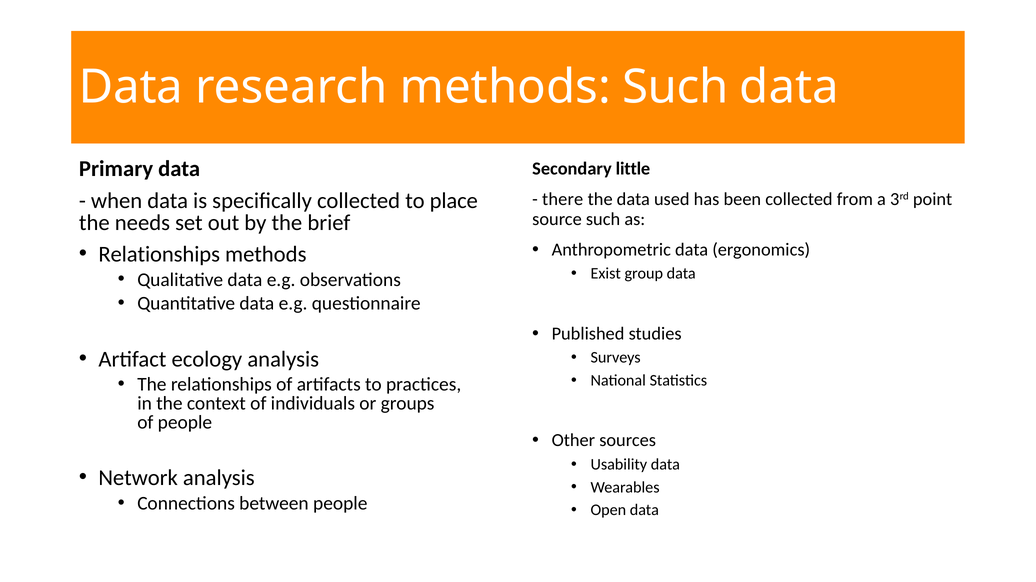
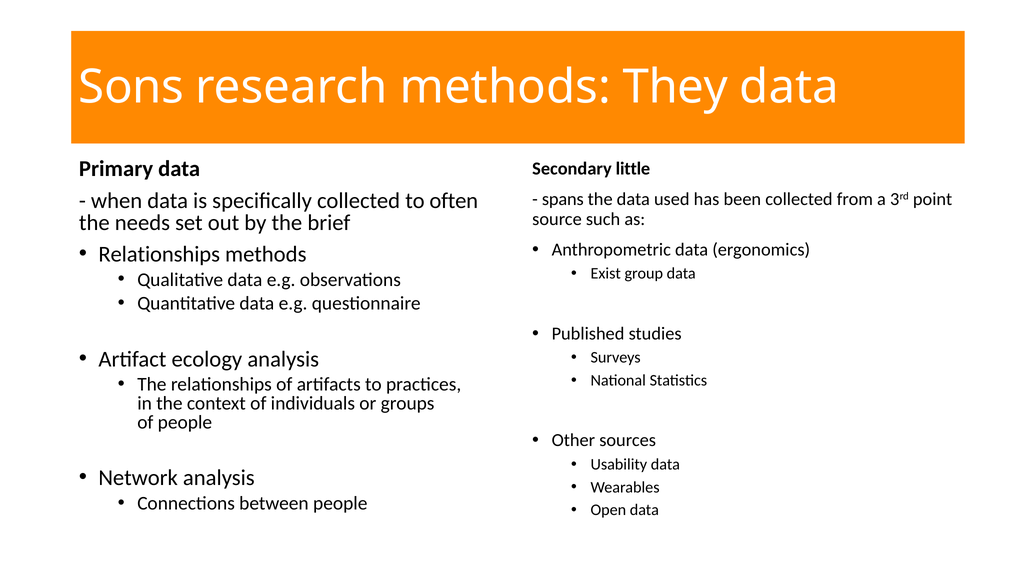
Data: Data -> Sons (131, 87)
methods Such: Such -> They (675, 87)
place: place -> often (454, 201)
there: there -> spans (563, 199)
